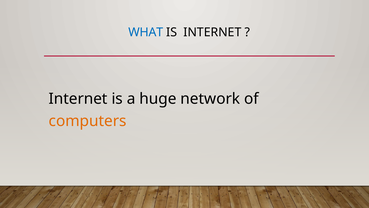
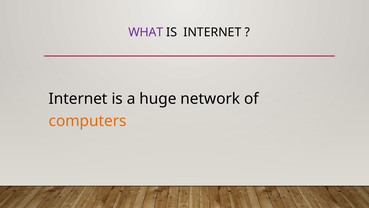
WHAT colour: blue -> purple (146, 32)
